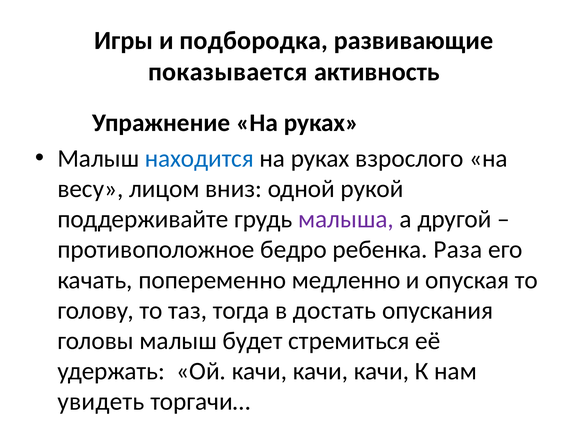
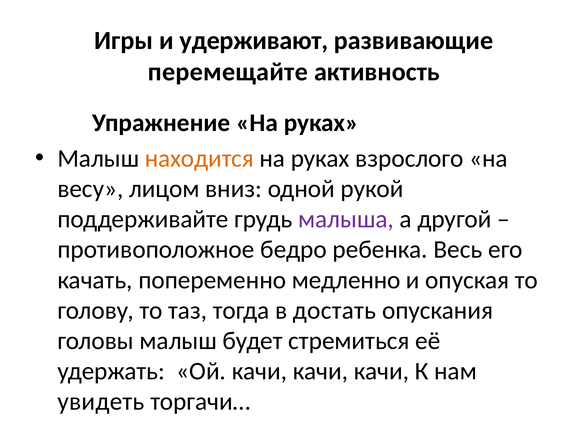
подбородка: подбородка -> удерживают (254, 41)
показывается: показывается -> перемещайте (228, 72)
находится colour: blue -> orange (199, 158)
Раза: Раза -> Весь (458, 250)
